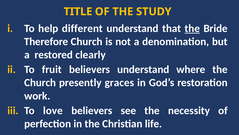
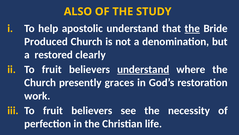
TITLE: TITLE -> ALSO (78, 12)
different: different -> apostolic (82, 28)
Therefore: Therefore -> Produced (46, 41)
understand underline: none -> present (143, 69)
love: love -> fruit (53, 110)
